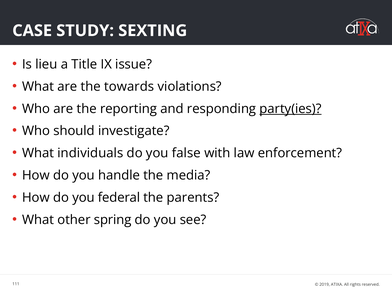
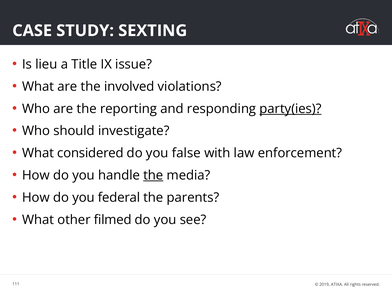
towards: towards -> involved (129, 86)
individuals: individuals -> considered (90, 153)
the underline: none -> present (153, 175)
spring: spring -> filmed (113, 220)
